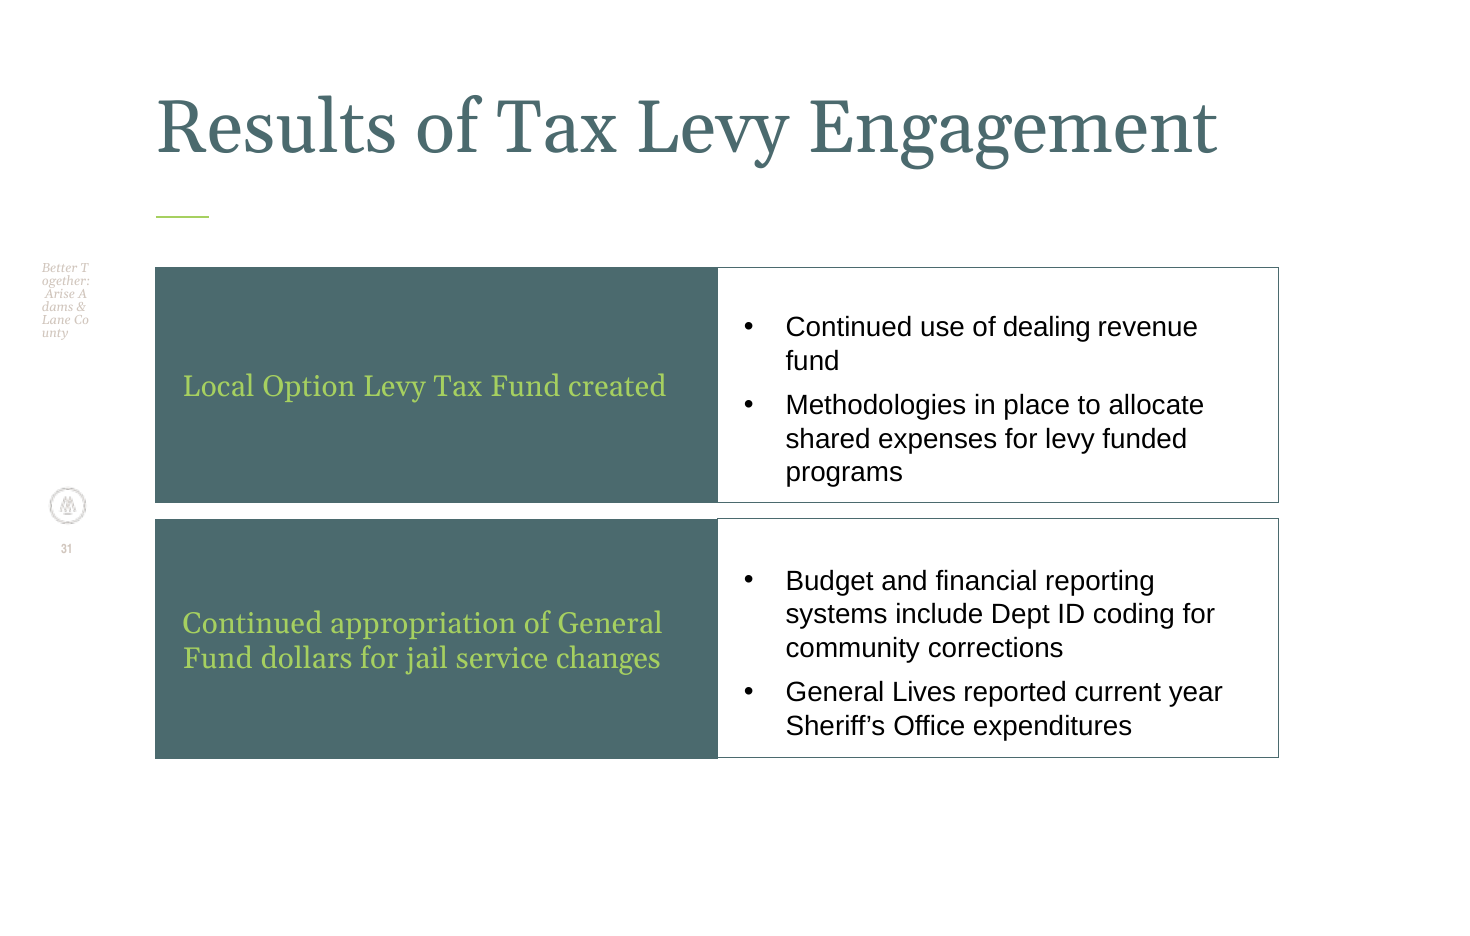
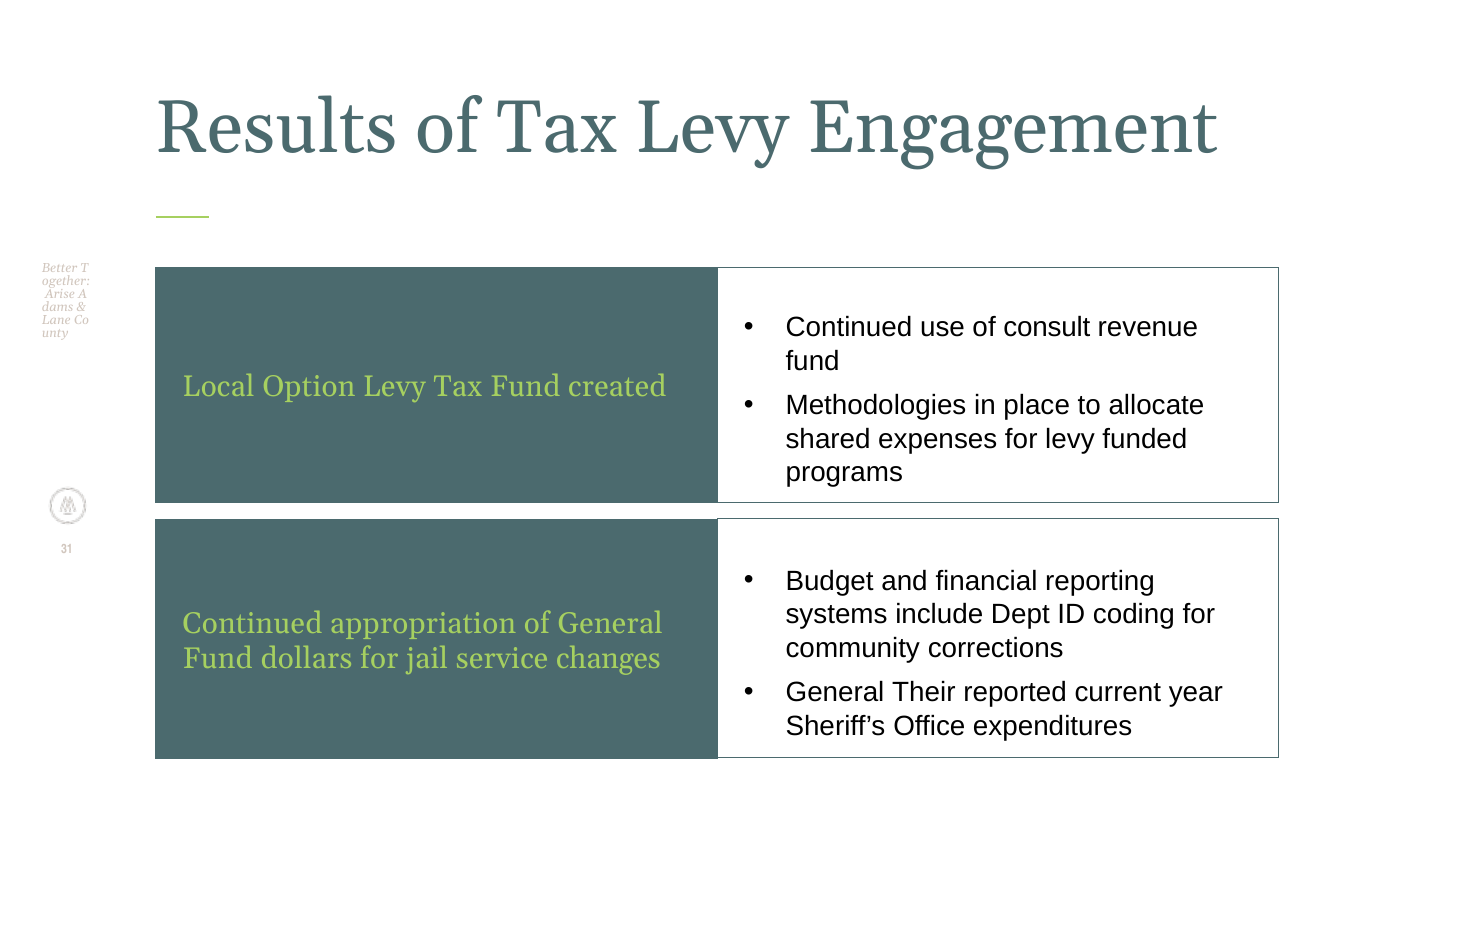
dealing: dealing -> consult (1047, 328)
Lives: Lives -> Their (924, 692)
